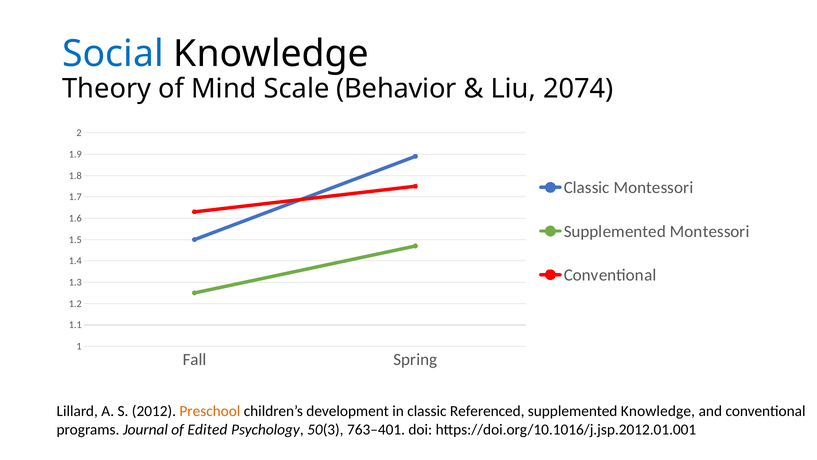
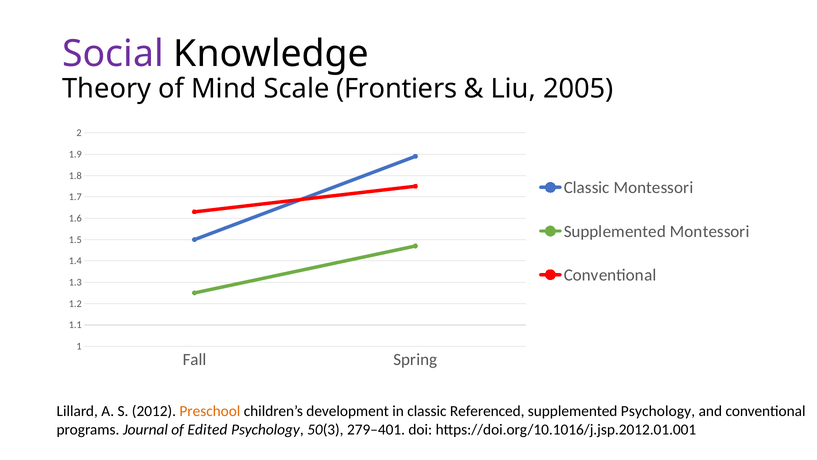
Social colour: blue -> purple (113, 54)
Behavior: Behavior -> Frontiers (397, 89)
2074: 2074 -> 2005 (578, 89)
supplemented Knowledge: Knowledge -> Psychology (658, 411)
763–401: 763–401 -> 279–401 (376, 429)
